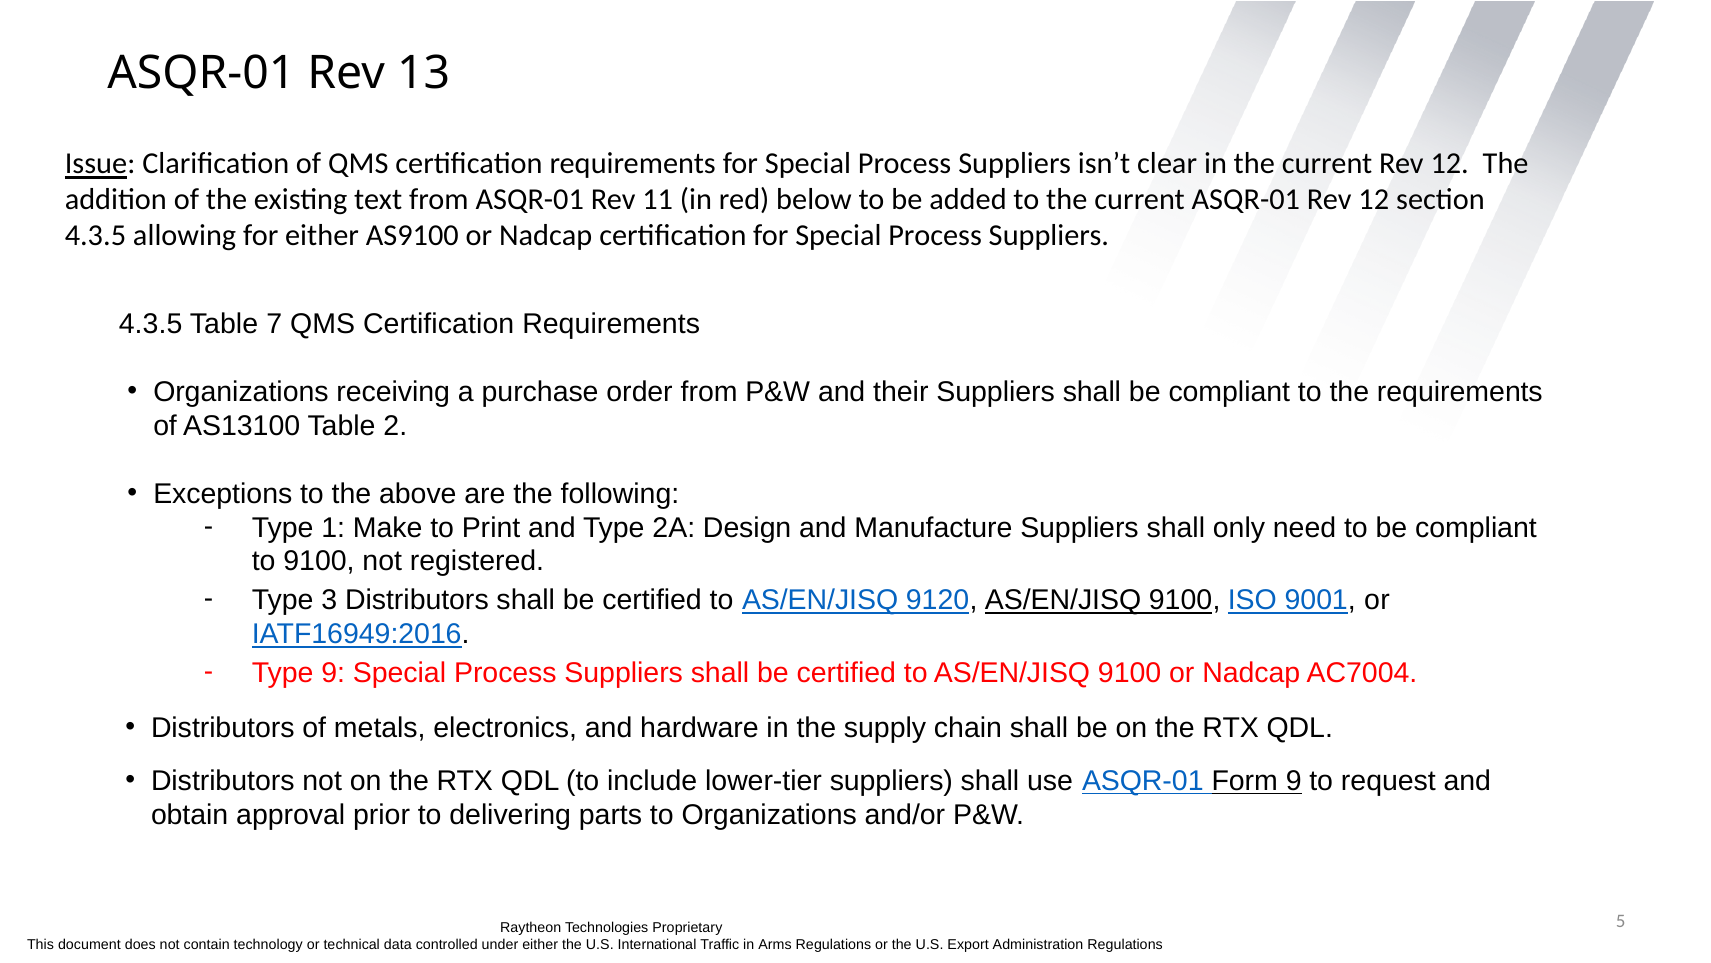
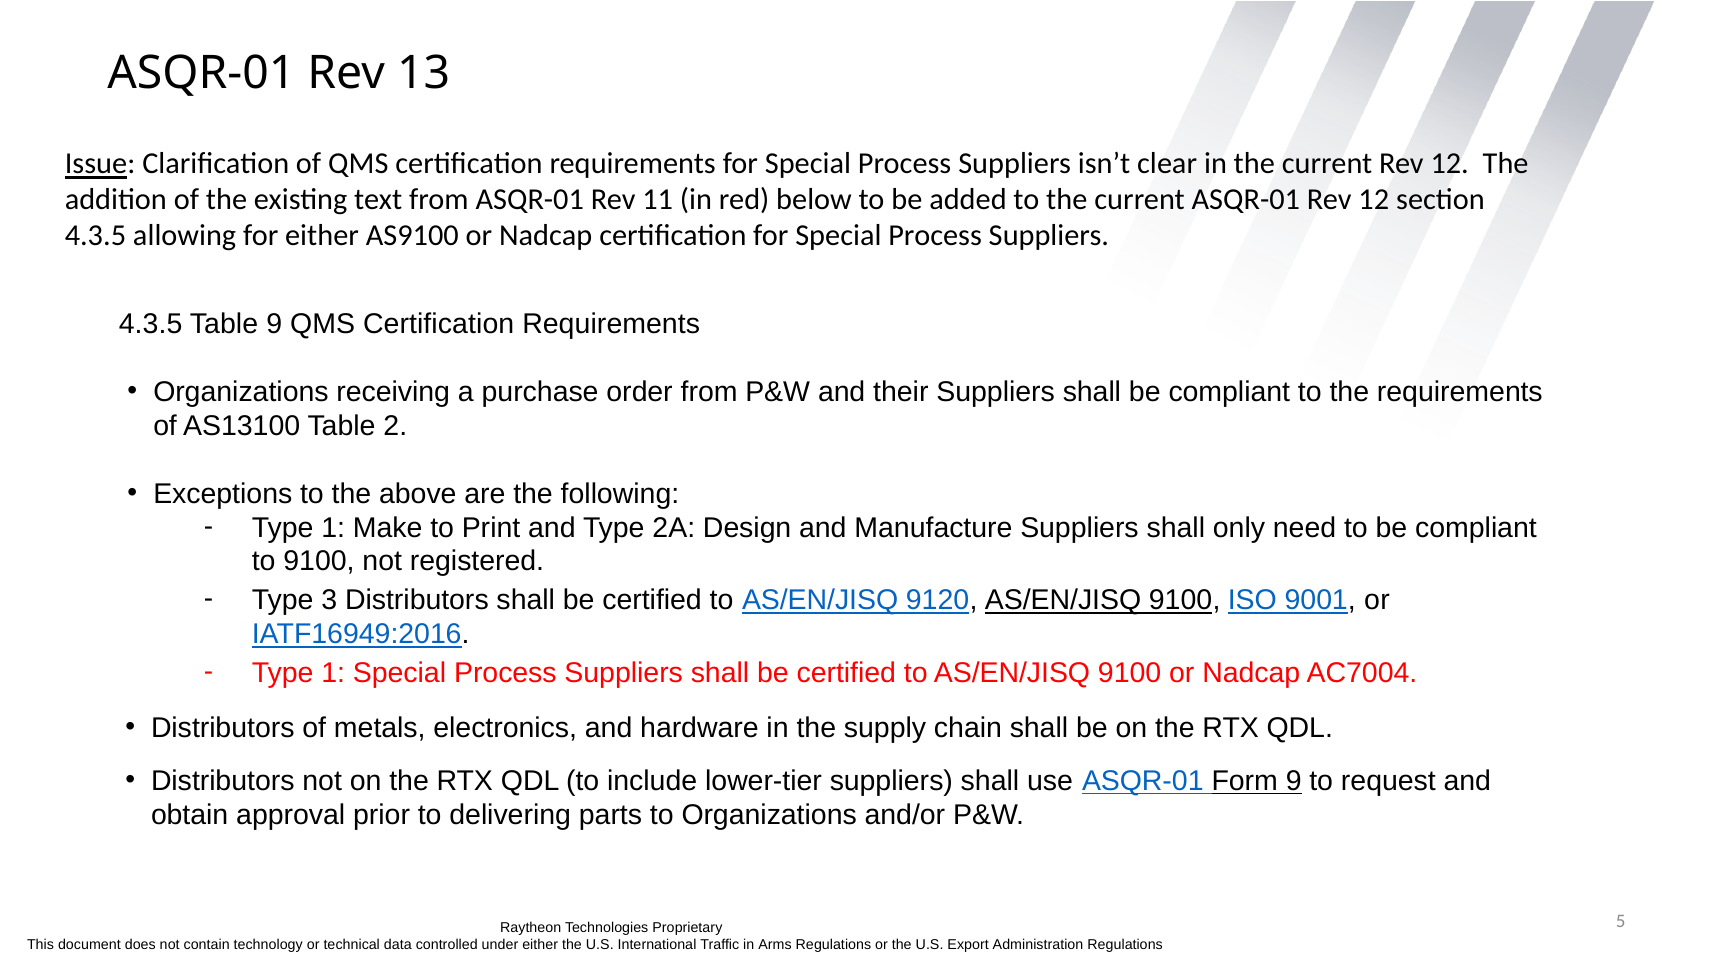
Table 7: 7 -> 9 (274, 324)
9: 9 -> 1 (333, 672)
